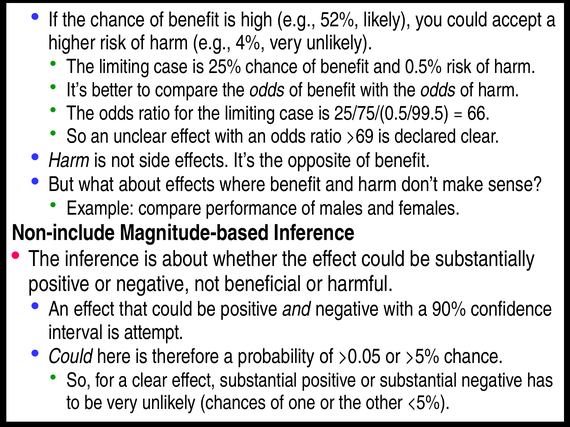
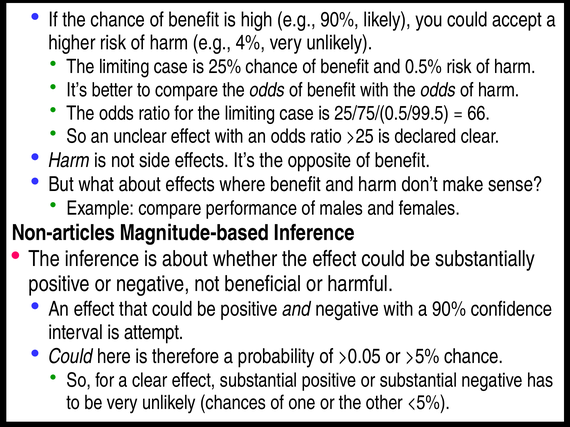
e.g 52%: 52% -> 90% (340, 20)
>69: >69 -> >25 (360, 137)
Non-include: Non-include -> Non-articles (63, 233)
